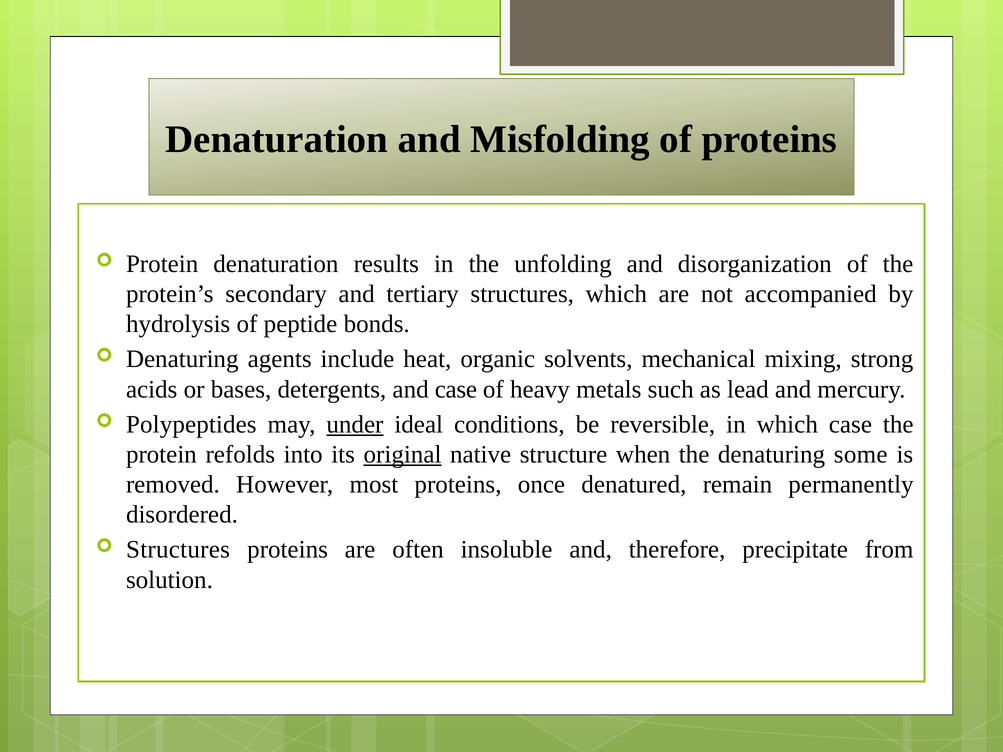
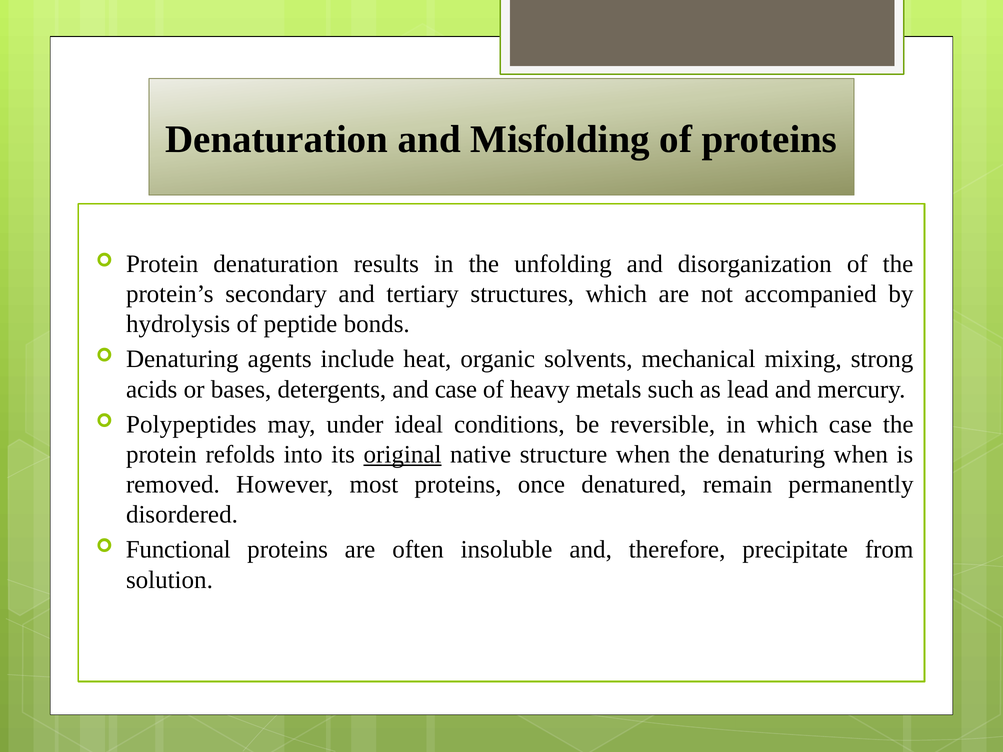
under underline: present -> none (355, 425)
denaturing some: some -> when (861, 455)
Structures: Structures -> Functional (178, 550)
